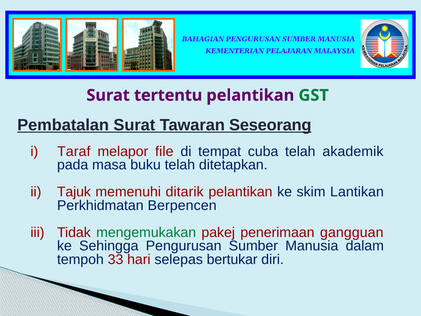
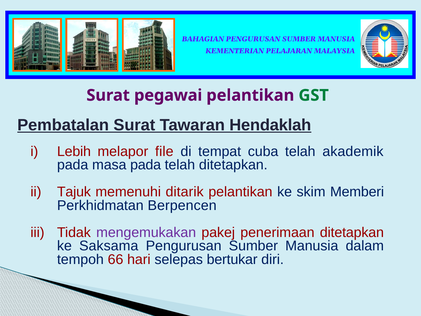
tertentu: tertentu -> pegawai (168, 95)
Seseorang: Seseorang -> Hendaklah (270, 125)
Taraf: Taraf -> Lebih (74, 151)
masa buku: buku -> pada (146, 165)
Lantikan: Lantikan -> Memberi (357, 192)
mengemukakan colour: green -> purple (146, 232)
penerimaan gangguan: gangguan -> ditetapkan (352, 232)
Sehingga: Sehingga -> Saksama (109, 246)
33: 33 -> 66 (116, 259)
